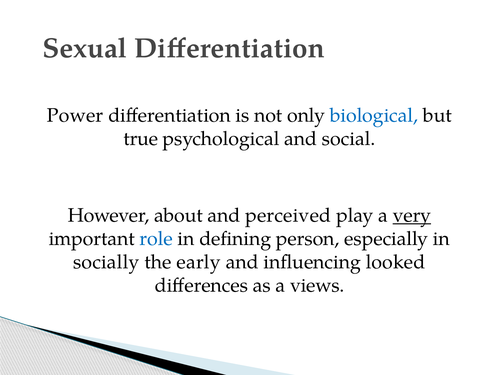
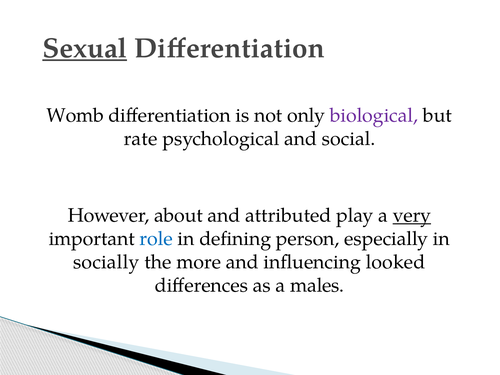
Sexual underline: none -> present (85, 48)
Power: Power -> Womb (75, 115)
biological colour: blue -> purple (374, 115)
true: true -> rate (141, 139)
perceived: perceived -> attributed (288, 215)
early: early -> more (199, 262)
views: views -> males (317, 286)
